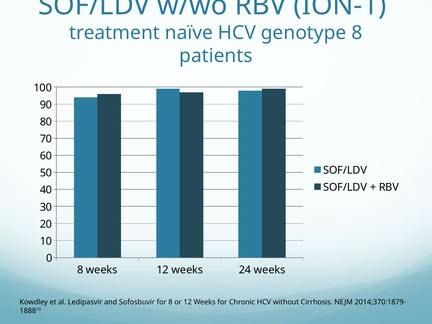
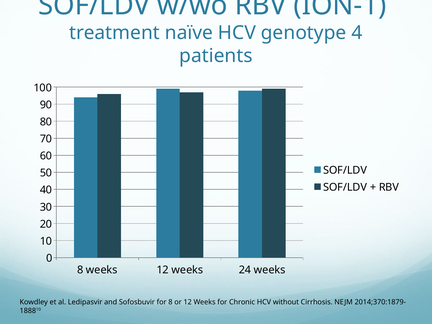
genotype 8: 8 -> 4 (357, 33)
